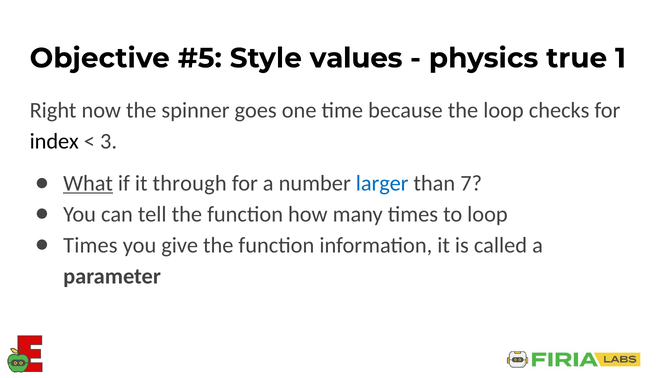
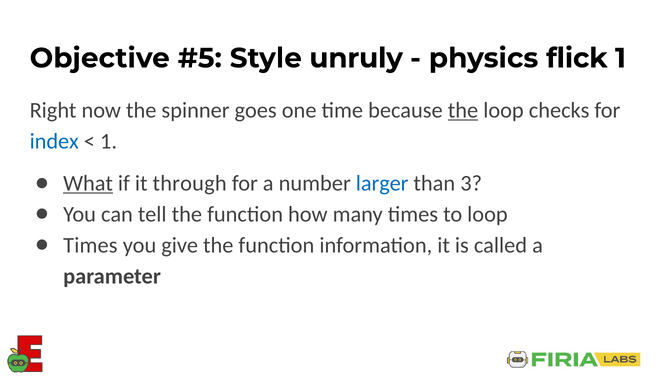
values: values -> unruly (356, 58)
true: true -> flick (577, 58)
the underline: none -> present (463, 110)
index colour: black -> blue (54, 141)
3: 3 -> 1 (109, 141)
7: 7 -> 3 (471, 183)
